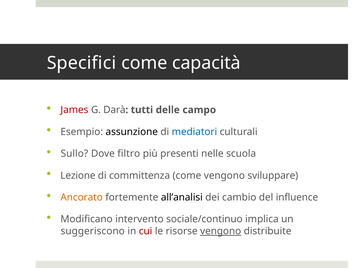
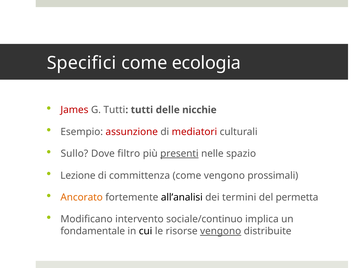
capacità: capacità -> ecologia (206, 63)
G Darà: Darà -> Tutti (114, 110)
campo: campo -> nicchie (199, 110)
assunzione colour: black -> red (132, 132)
mediatori colour: blue -> red (194, 132)
presenti underline: none -> present (179, 153)
scuola: scuola -> spazio (241, 153)
sviluppare: sviluppare -> prossimali (273, 175)
cambio: cambio -> termini (239, 197)
influence: influence -> permetta (297, 197)
suggeriscono: suggeriscono -> fondamentale (93, 231)
cui colour: red -> black (146, 231)
